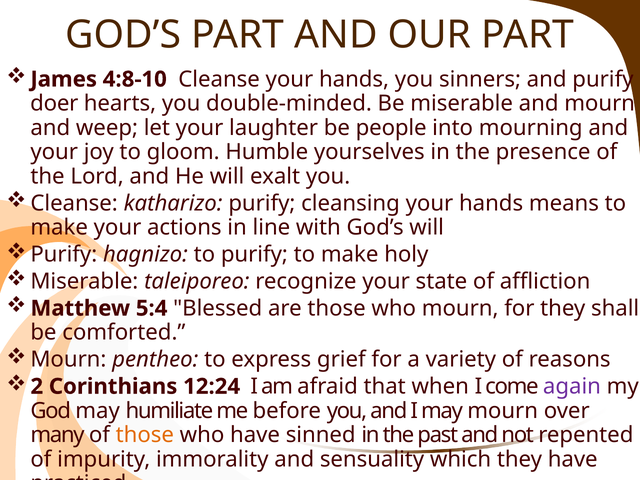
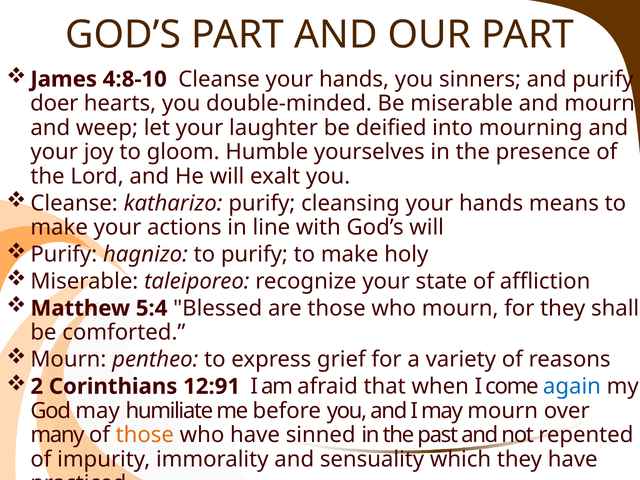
people: people -> deified (391, 128)
12:24: 12:24 -> 12:91 (212, 386)
again colour: purple -> blue (572, 386)
